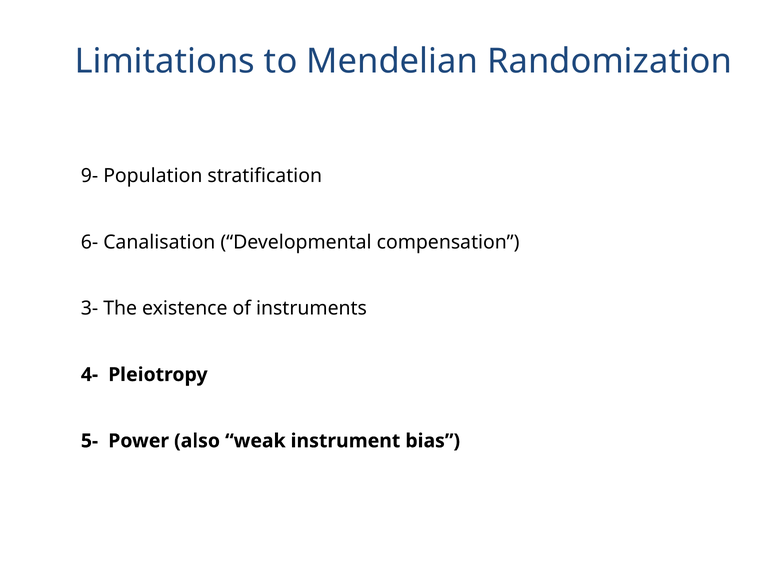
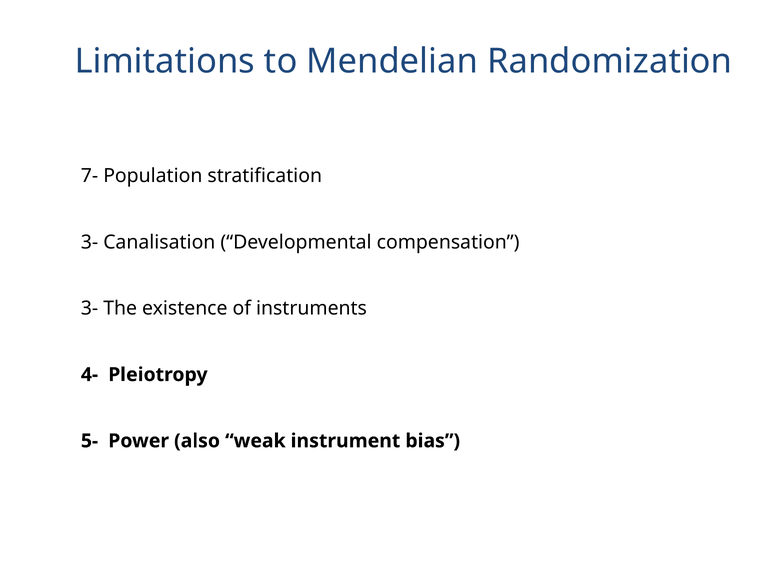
9-: 9- -> 7- (90, 176)
6-: 6- -> 3- (90, 242)
